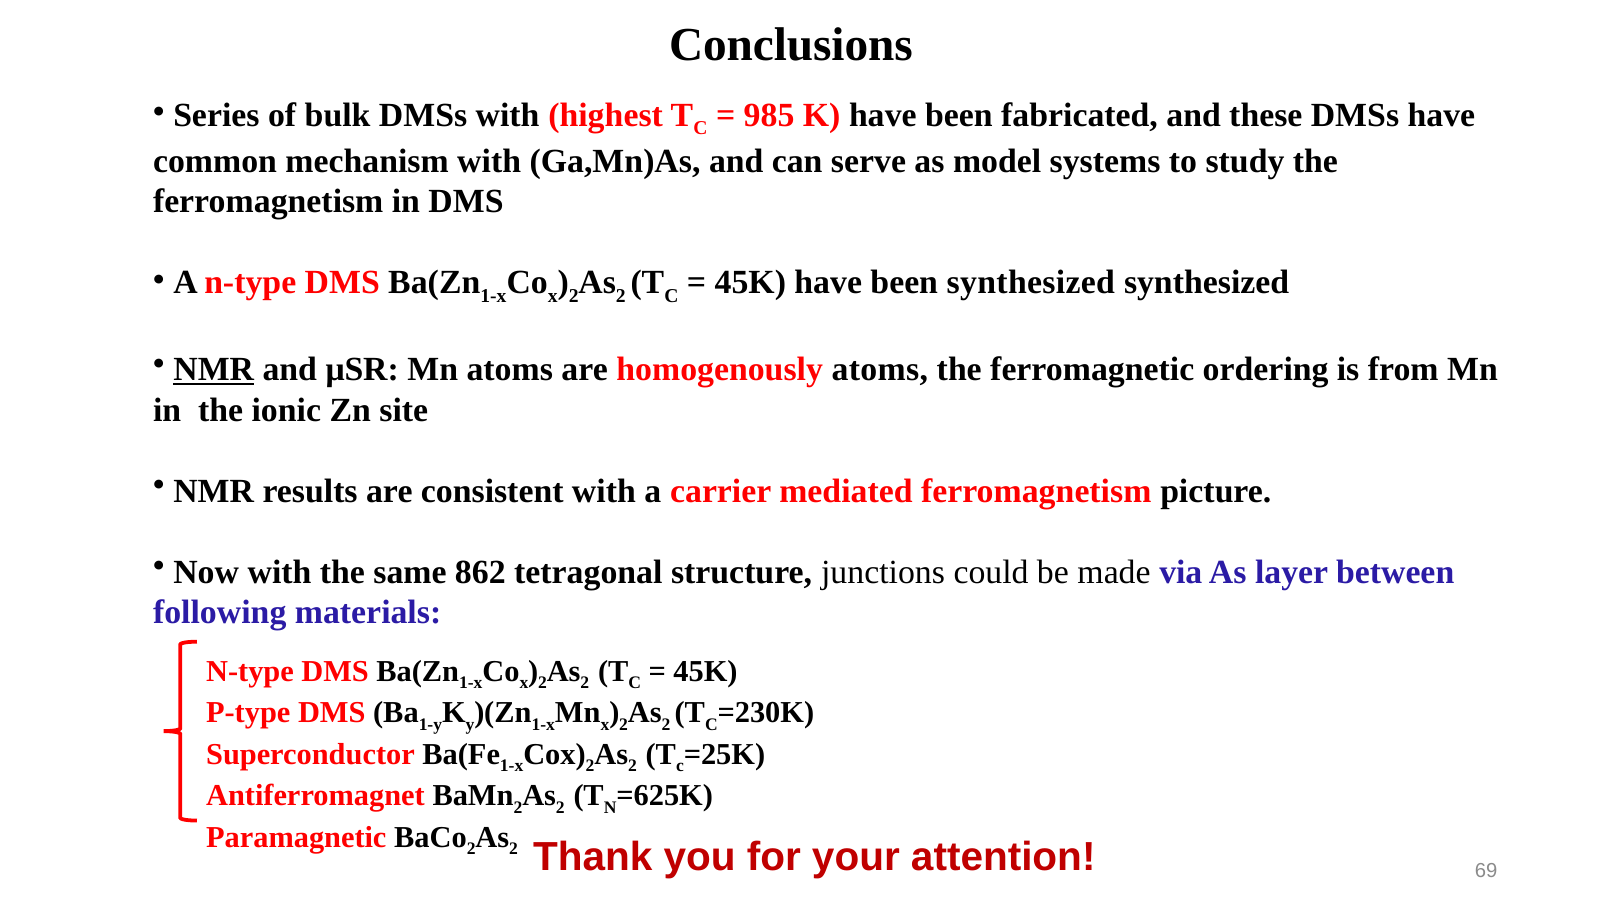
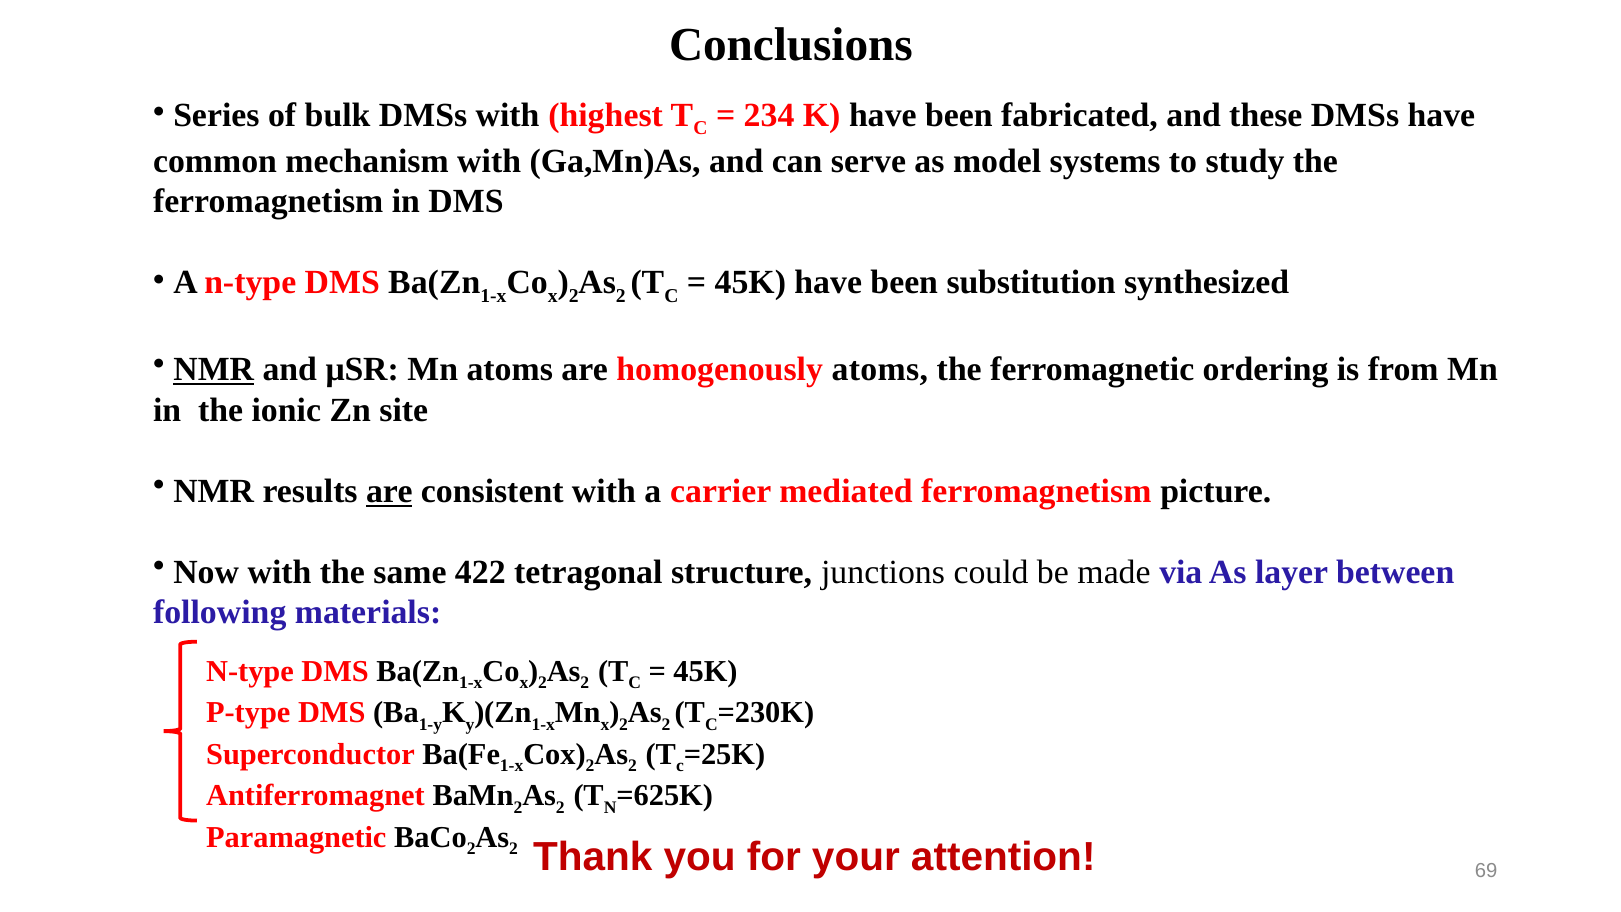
985: 985 -> 234 (769, 115)
been synthesized: synthesized -> substitution (1031, 283)
are underline: none -> present (389, 491)
862: 862 -> 422 (480, 572)
